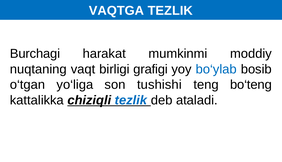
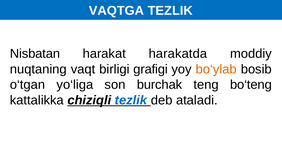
Burchagi: Burchagi -> Nisbatan (35, 54)
mumkinmi: mumkinmi -> harakatda (178, 54)
bo‘ylab colour: blue -> orange (216, 69)
tushishi: tushishi -> burchak (160, 85)
